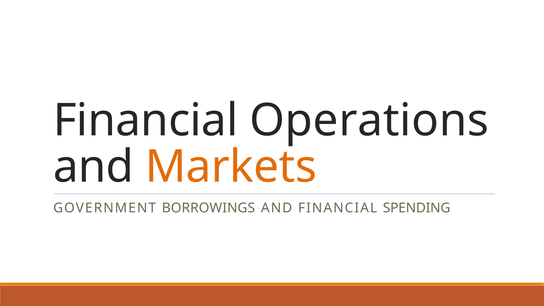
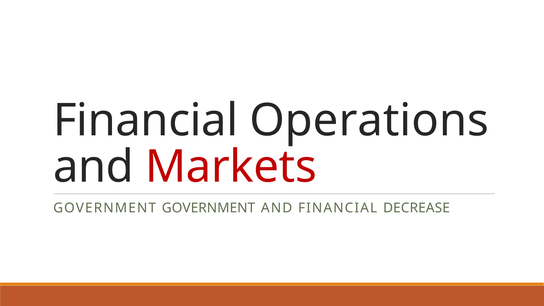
Markets colour: orange -> red (231, 167)
GOVERNMENT BORROWINGS: BORROWINGS -> GOVERNMENT (209, 208)
SPENDING: SPENDING -> DECREASE (416, 208)
